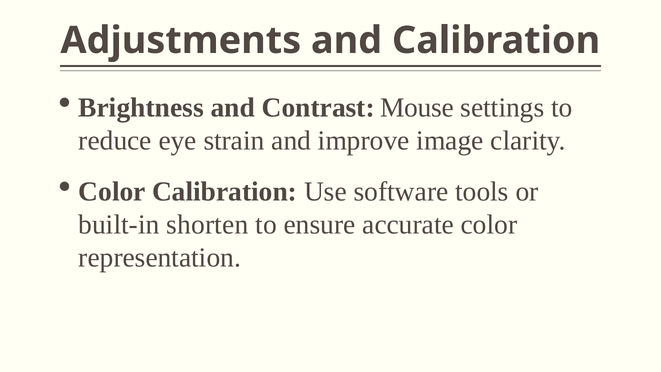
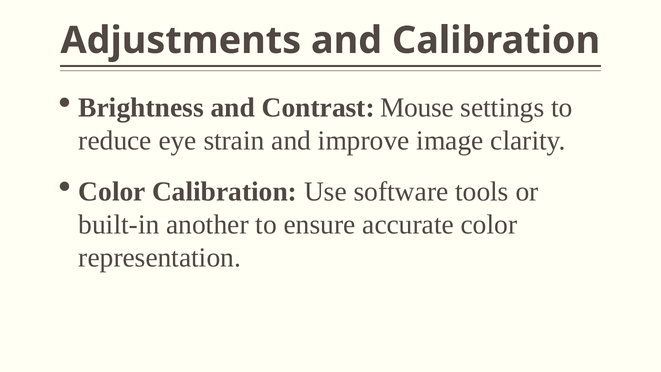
shorten: shorten -> another (207, 225)
